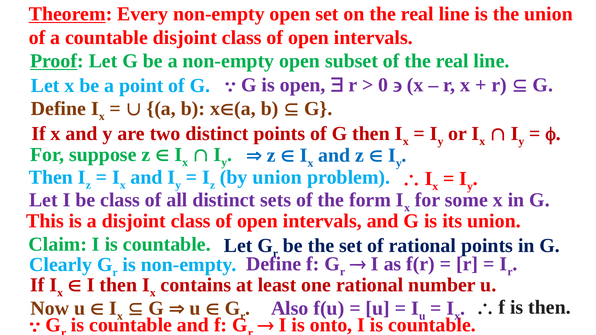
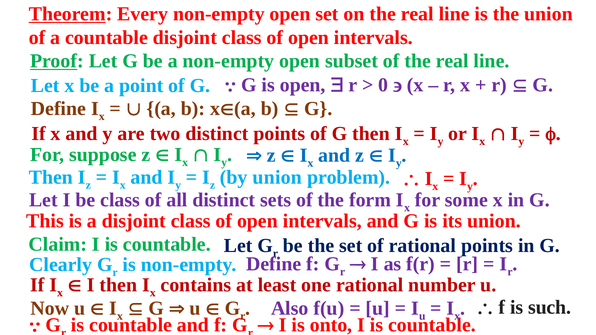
is then: then -> such (550, 308)
